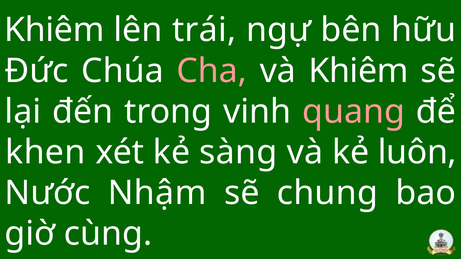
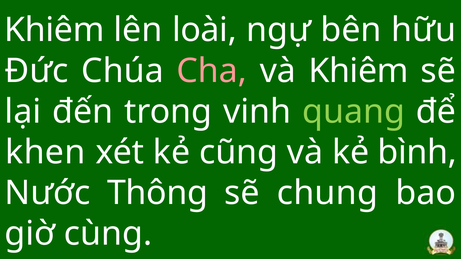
trái: trái -> loài (204, 30)
quang colour: pink -> light green (354, 112)
sàng: sàng -> cũng (239, 152)
luôn: luôn -> bình (417, 152)
Nhậm: Nhậm -> Thông (157, 193)
